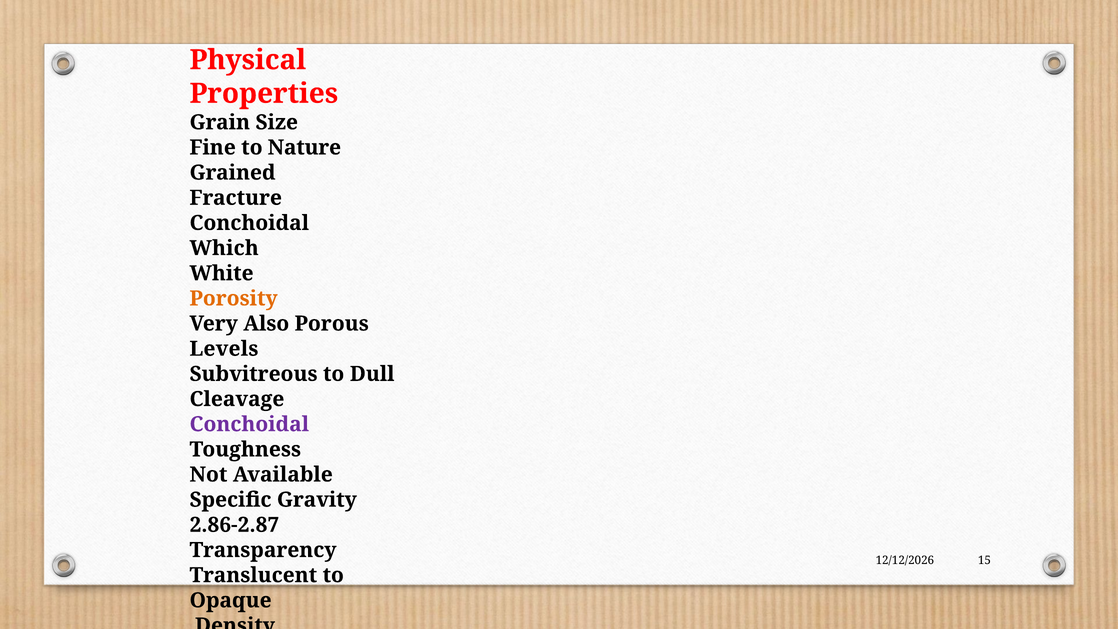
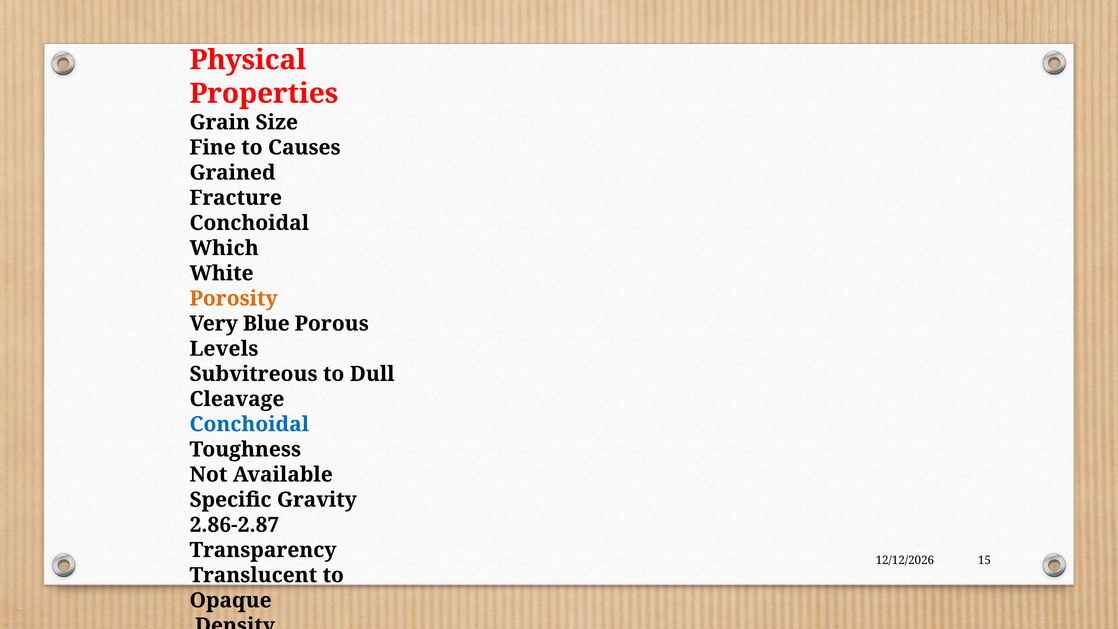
Nature: Nature -> Causes (304, 148)
Also: Also -> Blue (266, 324)
Conchoidal colour: purple -> blue (249, 424)
